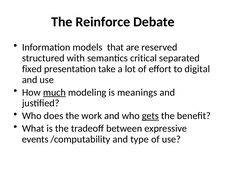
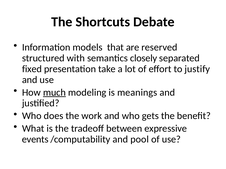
Reinforce: Reinforce -> Shortcuts (103, 22)
critical: critical -> closely (144, 58)
digital: digital -> justify (197, 69)
gets underline: present -> none (150, 116)
type: type -> pool (140, 140)
